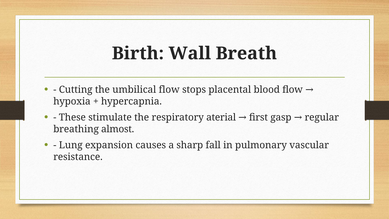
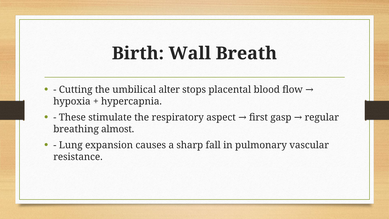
umbilical flow: flow -> alter (169, 90)
aterial: aterial -> aspect (221, 117)
